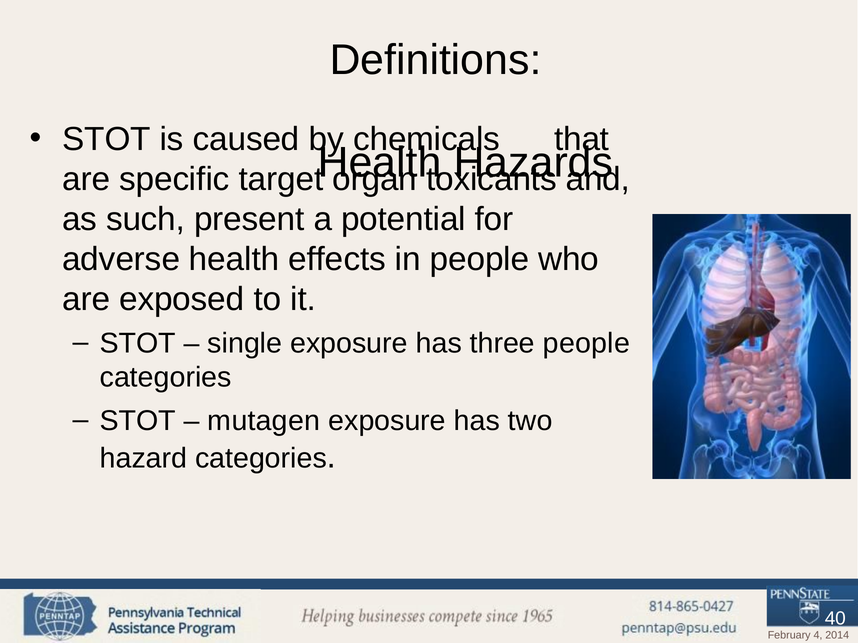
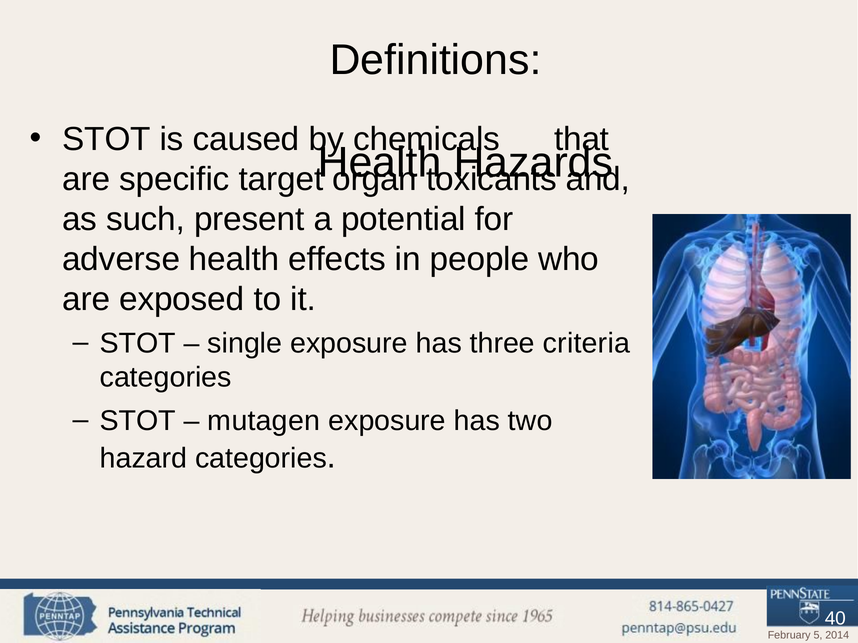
three people: people -> criteria (586, 344)
4: 4 -> 5 (818, 636)
